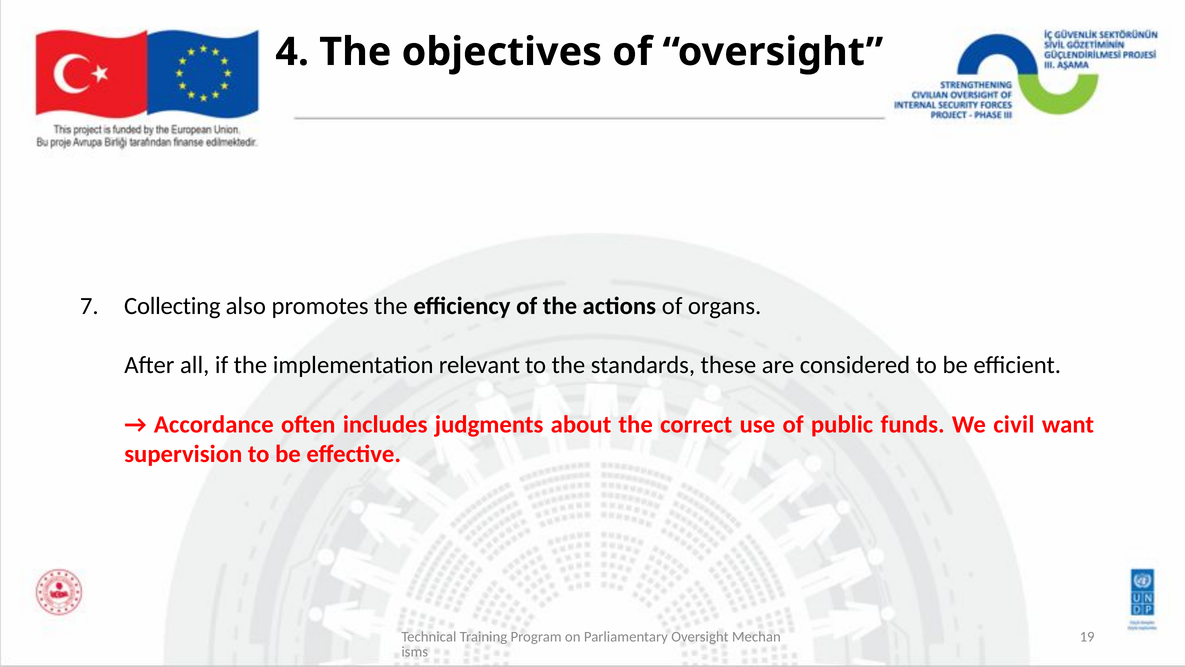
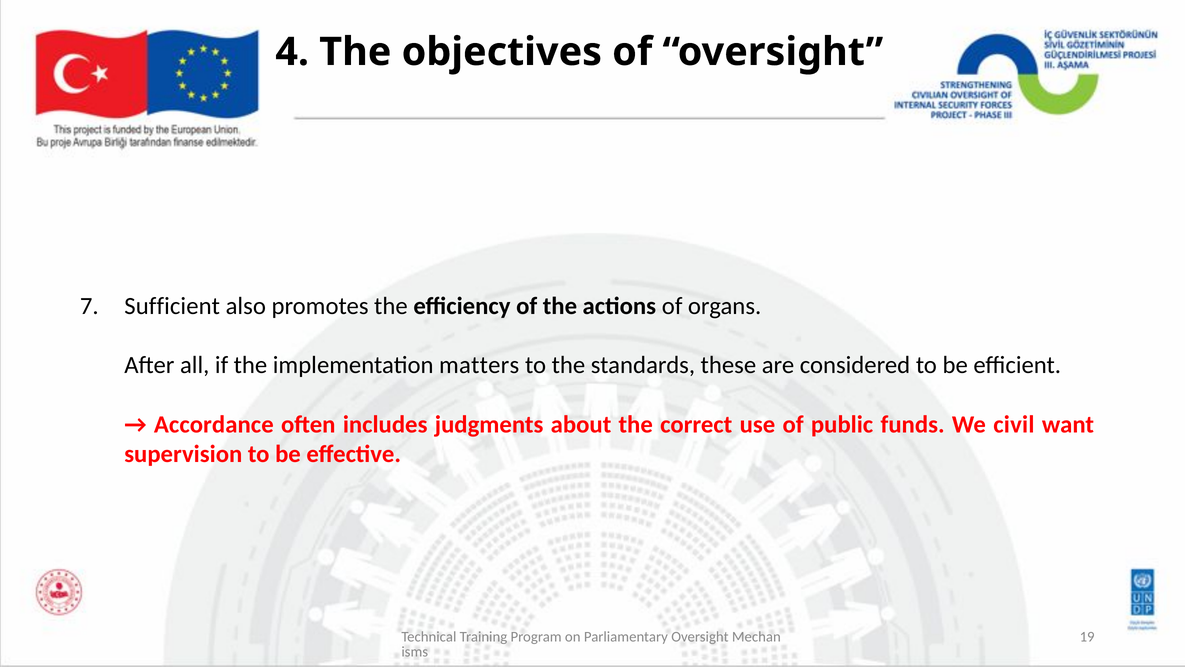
Collecting: Collecting -> Sufficient (172, 306)
relevant: relevant -> matters (479, 365)
